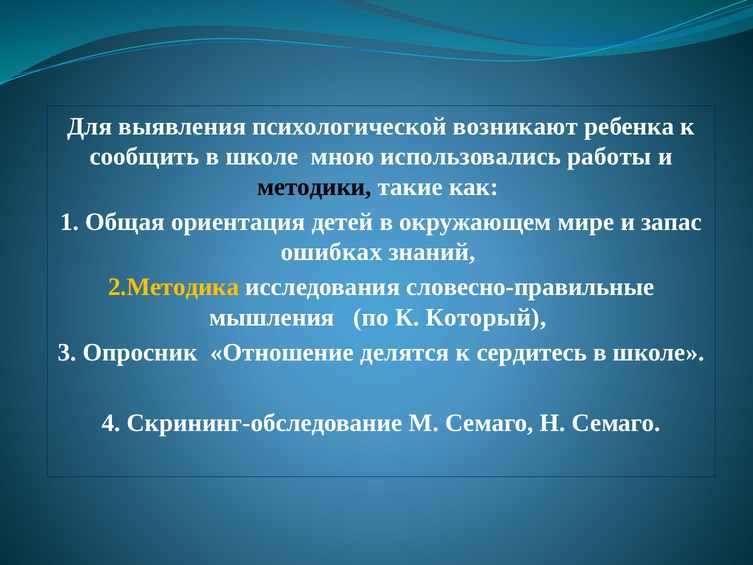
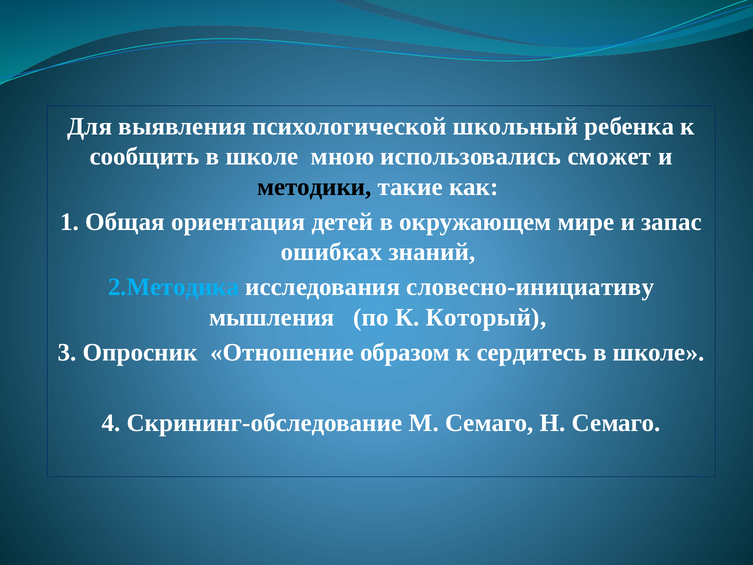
возникают: возникают -> школьный (515, 126)
работы: работы -> сможет (609, 157)
2.Методика colour: yellow -> light blue (174, 287)
словесно-правильные: словесно-правильные -> словесно-инициативу (530, 287)
делятся: делятся -> образом (405, 352)
